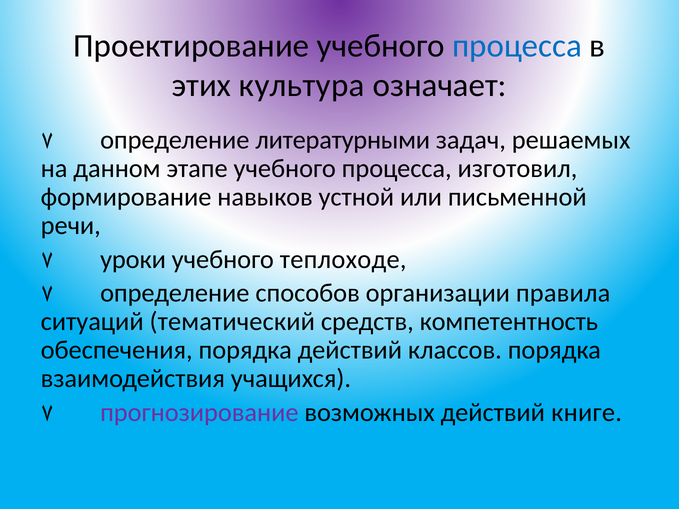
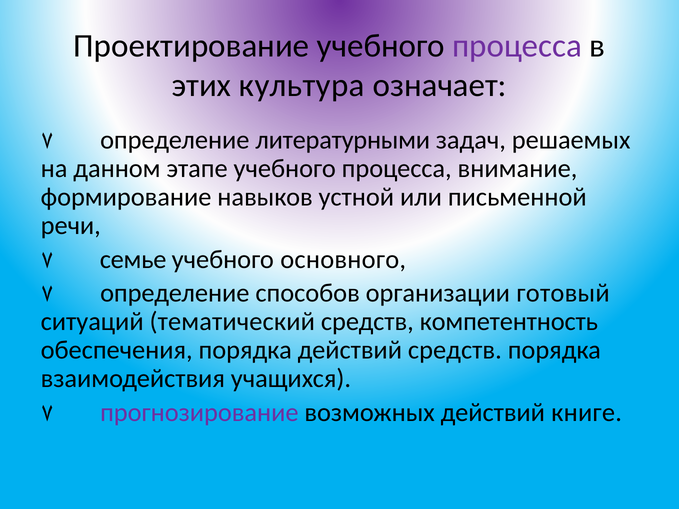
процесса colour: blue -> purple (517, 46)
изготовил: изготовил -> внимание (518, 168)
уроки: уроки -> семье (133, 259)
теплоходе: теплоходе -> основного (343, 259)
правила: правила -> готовый (563, 293)
действий классов: классов -> средств (455, 350)
